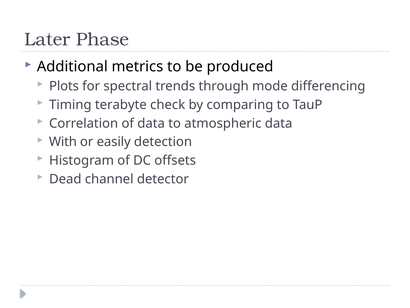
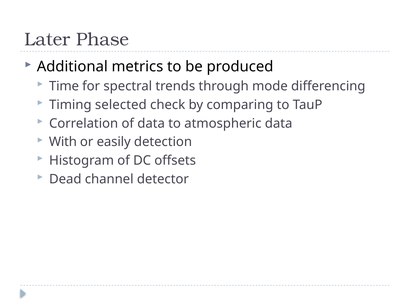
Plots: Plots -> Time (64, 86)
terabyte: terabyte -> selected (121, 105)
